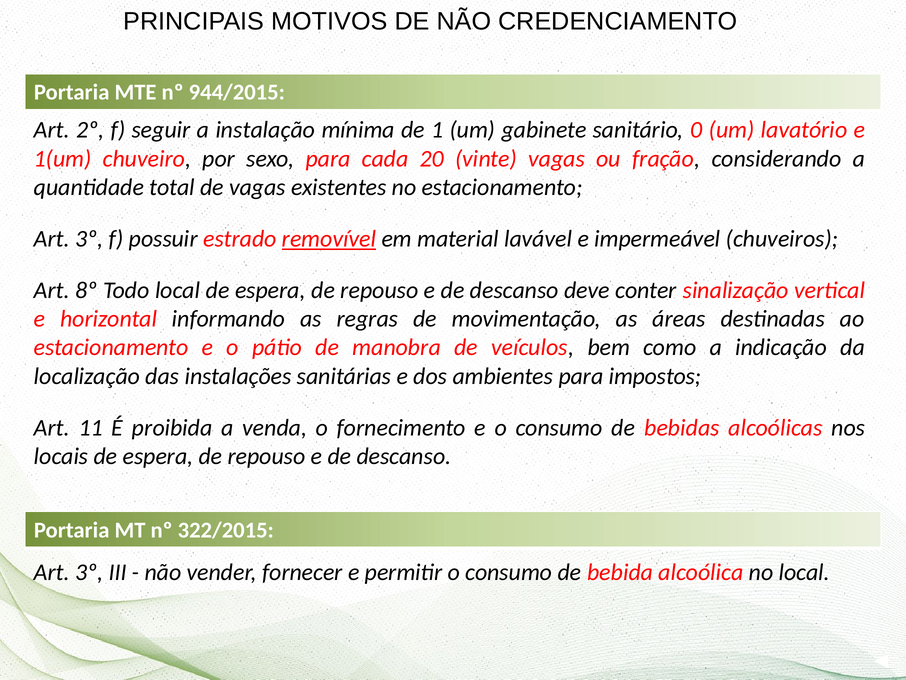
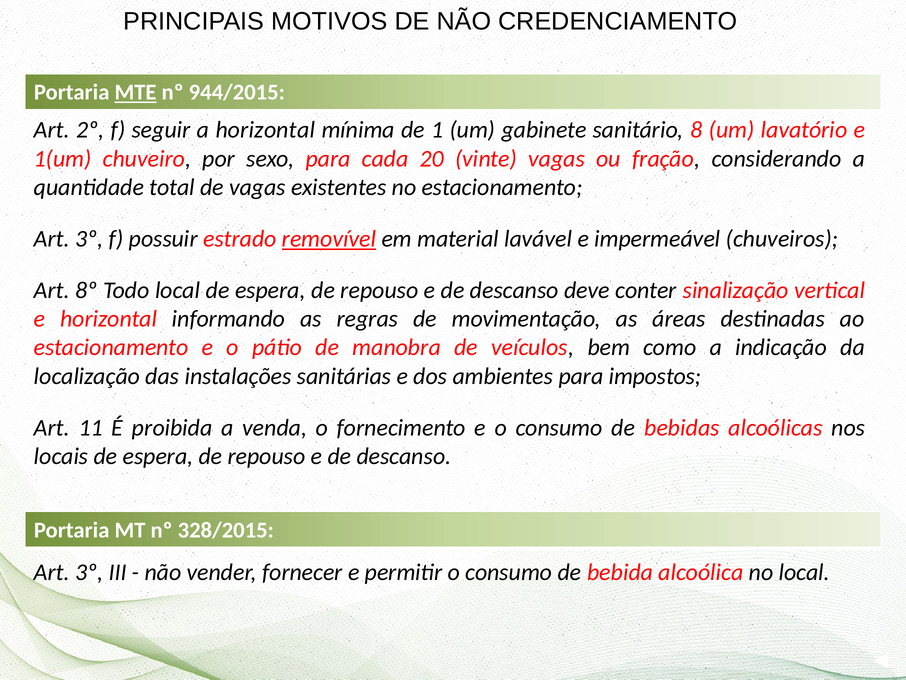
MTE underline: none -> present (136, 92)
a instalação: instalação -> horizontal (265, 130)
0: 0 -> 8 (696, 130)
322/2015: 322/2015 -> 328/2015 (226, 530)
